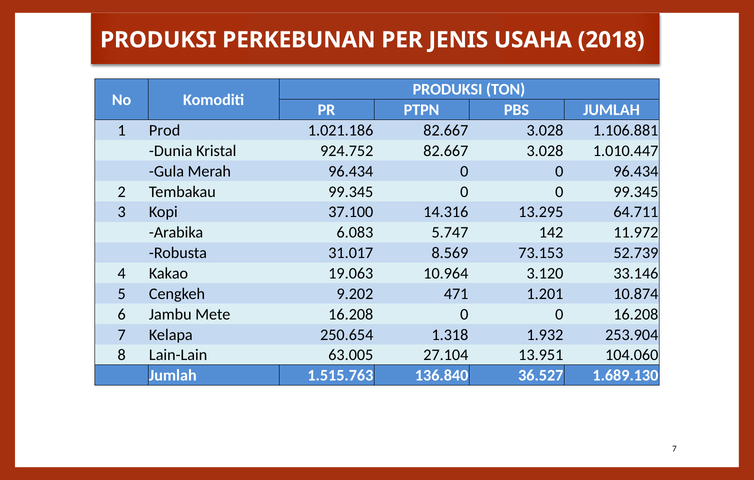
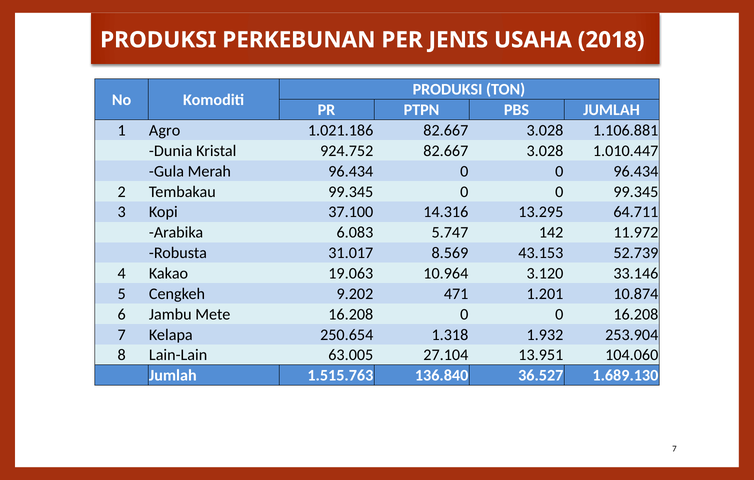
Prod: Prod -> Agro (165, 130)
73.153: 73.153 -> 43.153 (541, 253)
